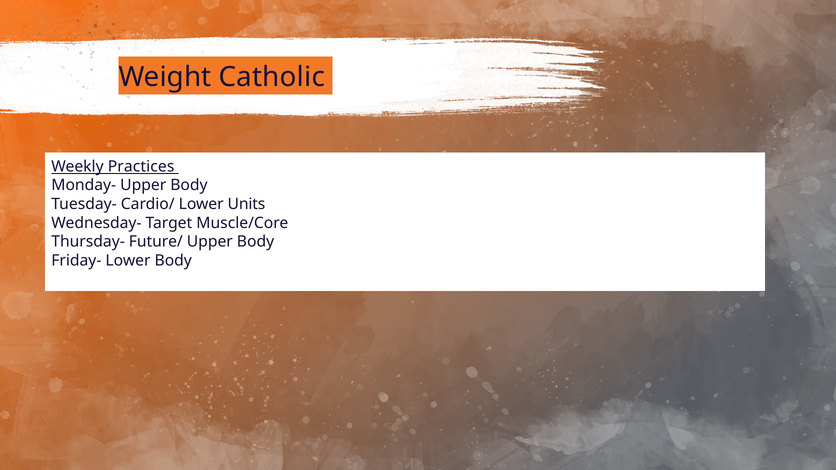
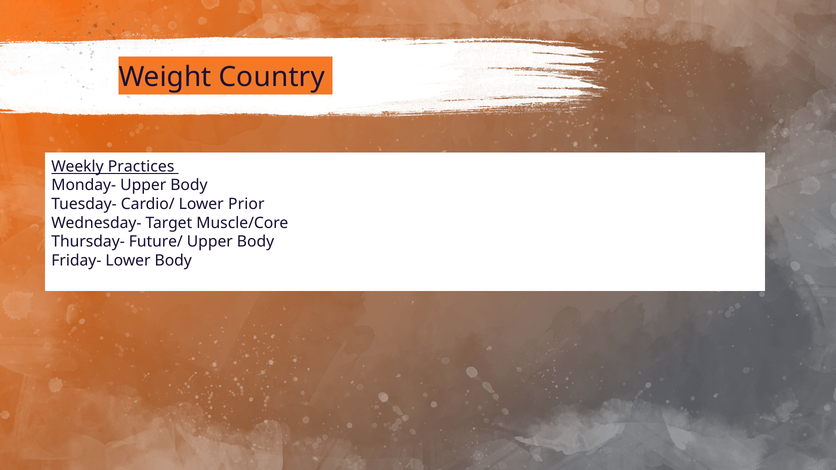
Catholic: Catholic -> Country (272, 77)
Units: Units -> Prior (246, 204)
